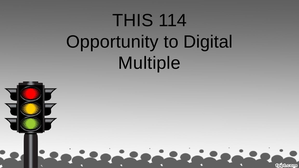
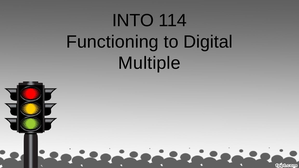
THIS: THIS -> INTO (133, 21)
Opportunity: Opportunity -> Functioning (112, 42)
